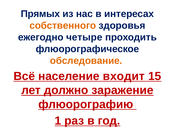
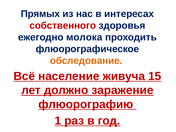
собственного colour: orange -> red (63, 26)
четыре: четыре -> молока (84, 37)
входит: входит -> живуча (124, 76)
